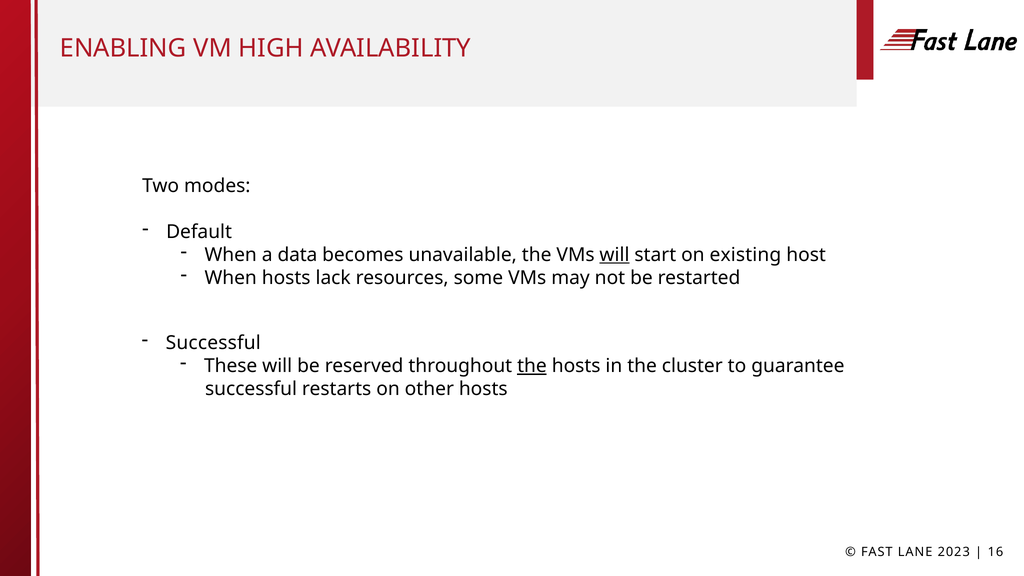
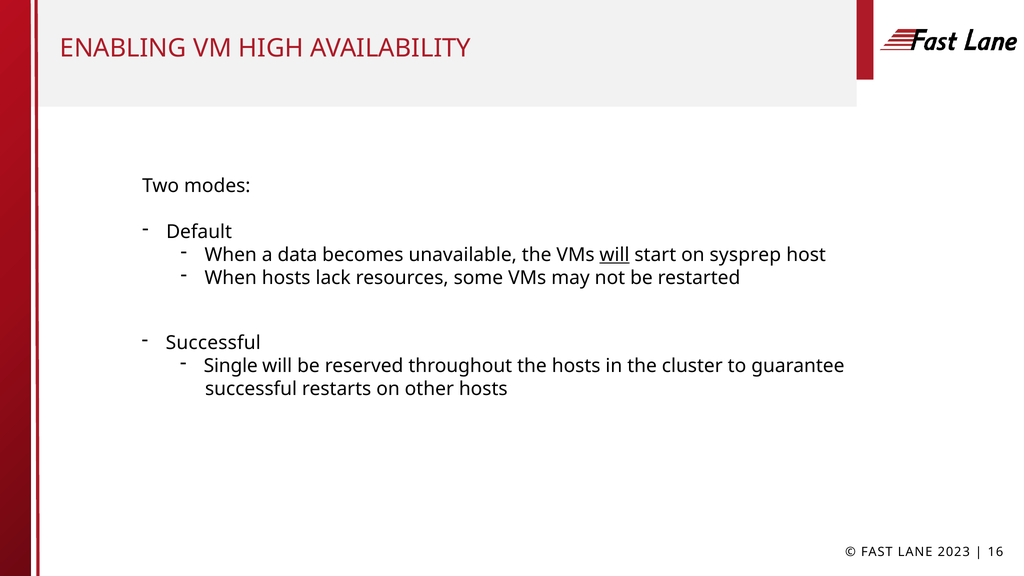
existing: existing -> sysprep (745, 255)
These: These -> Single (231, 366)
the underline: present -> none (532, 366)
